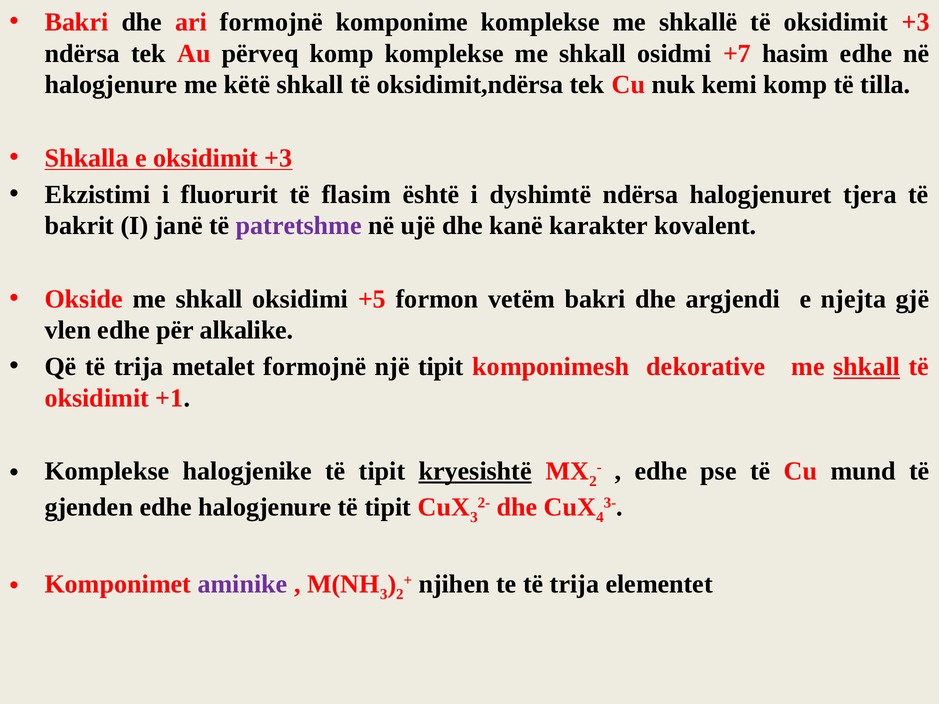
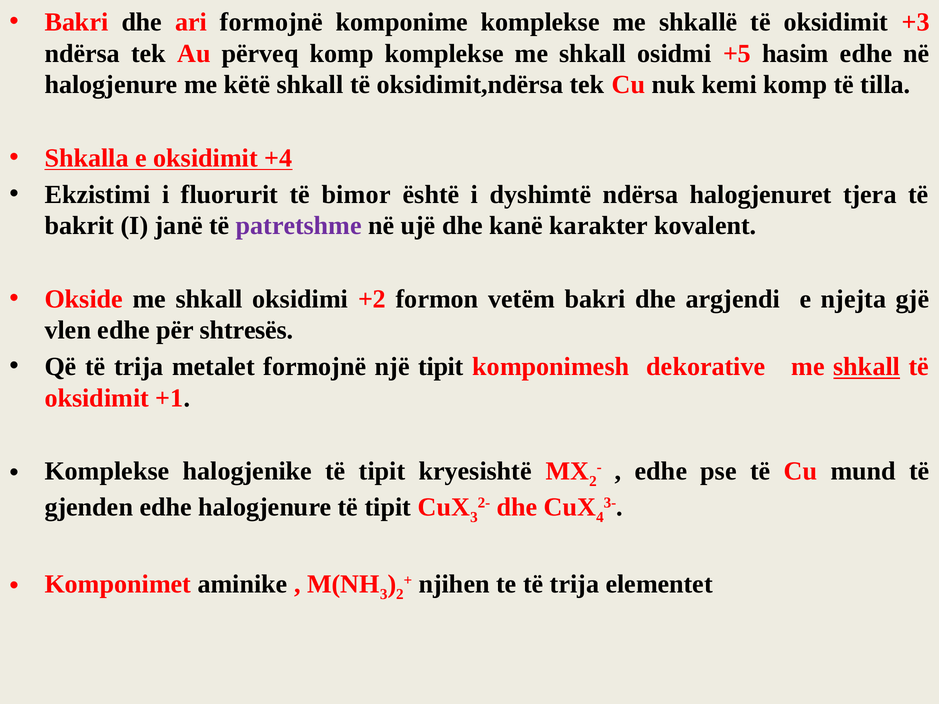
+7: +7 -> +5 (737, 54)
e oksidimit +3: +3 -> +4 (278, 158)
flasim: flasim -> bimor (356, 195)
+5: +5 -> +2 (372, 299)
alkalike: alkalike -> shtresës (247, 330)
kryesishtë underline: present -> none (475, 471)
aminike colour: purple -> black (243, 585)
